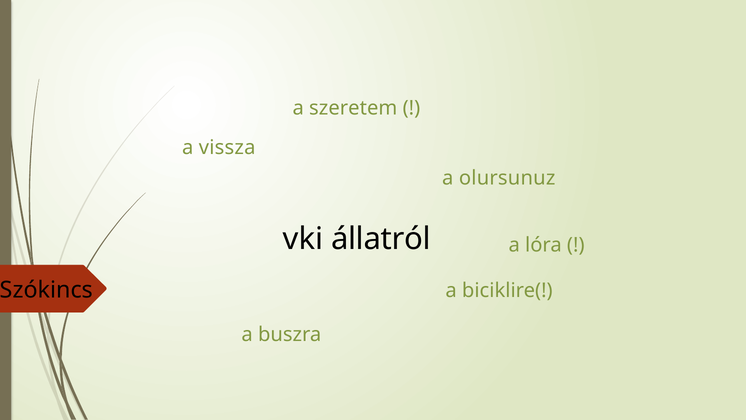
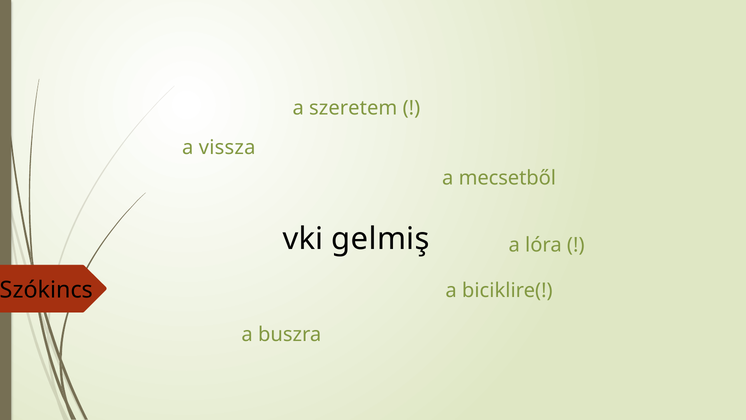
olursunuz: olursunuz -> mecsetből (507, 178)
állatról: állatról -> gelmiş (380, 239)
